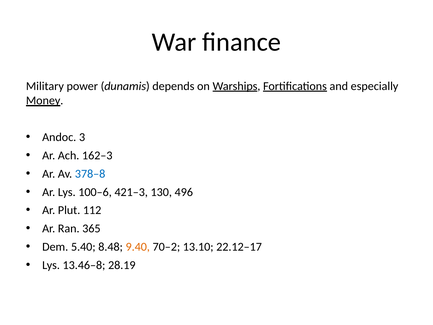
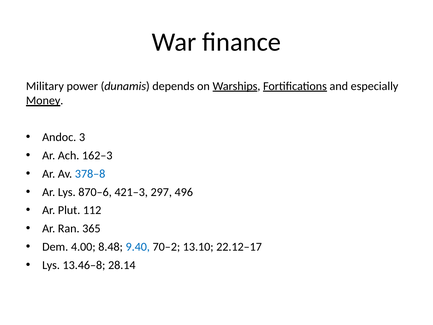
100–6: 100–6 -> 870–6 (95, 192)
130: 130 -> 297 (161, 192)
5.40: 5.40 -> 4.00 (83, 247)
9.40 colour: orange -> blue (138, 247)
28.19: 28.19 -> 28.14 (122, 265)
